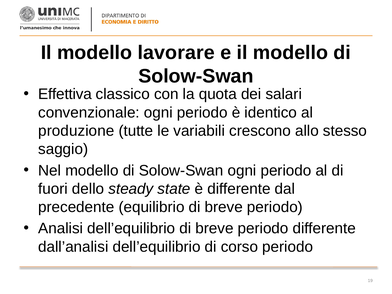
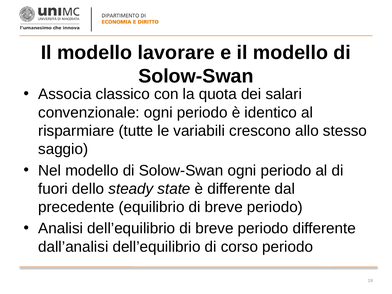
Effettiva: Effettiva -> Associa (65, 94)
produzione: produzione -> risparmiare (76, 131)
